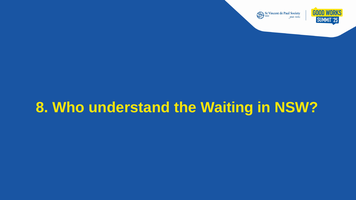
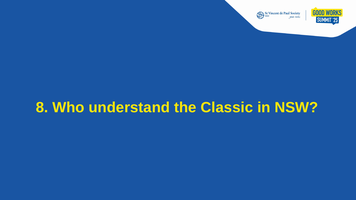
Waiting: Waiting -> Classic (227, 108)
